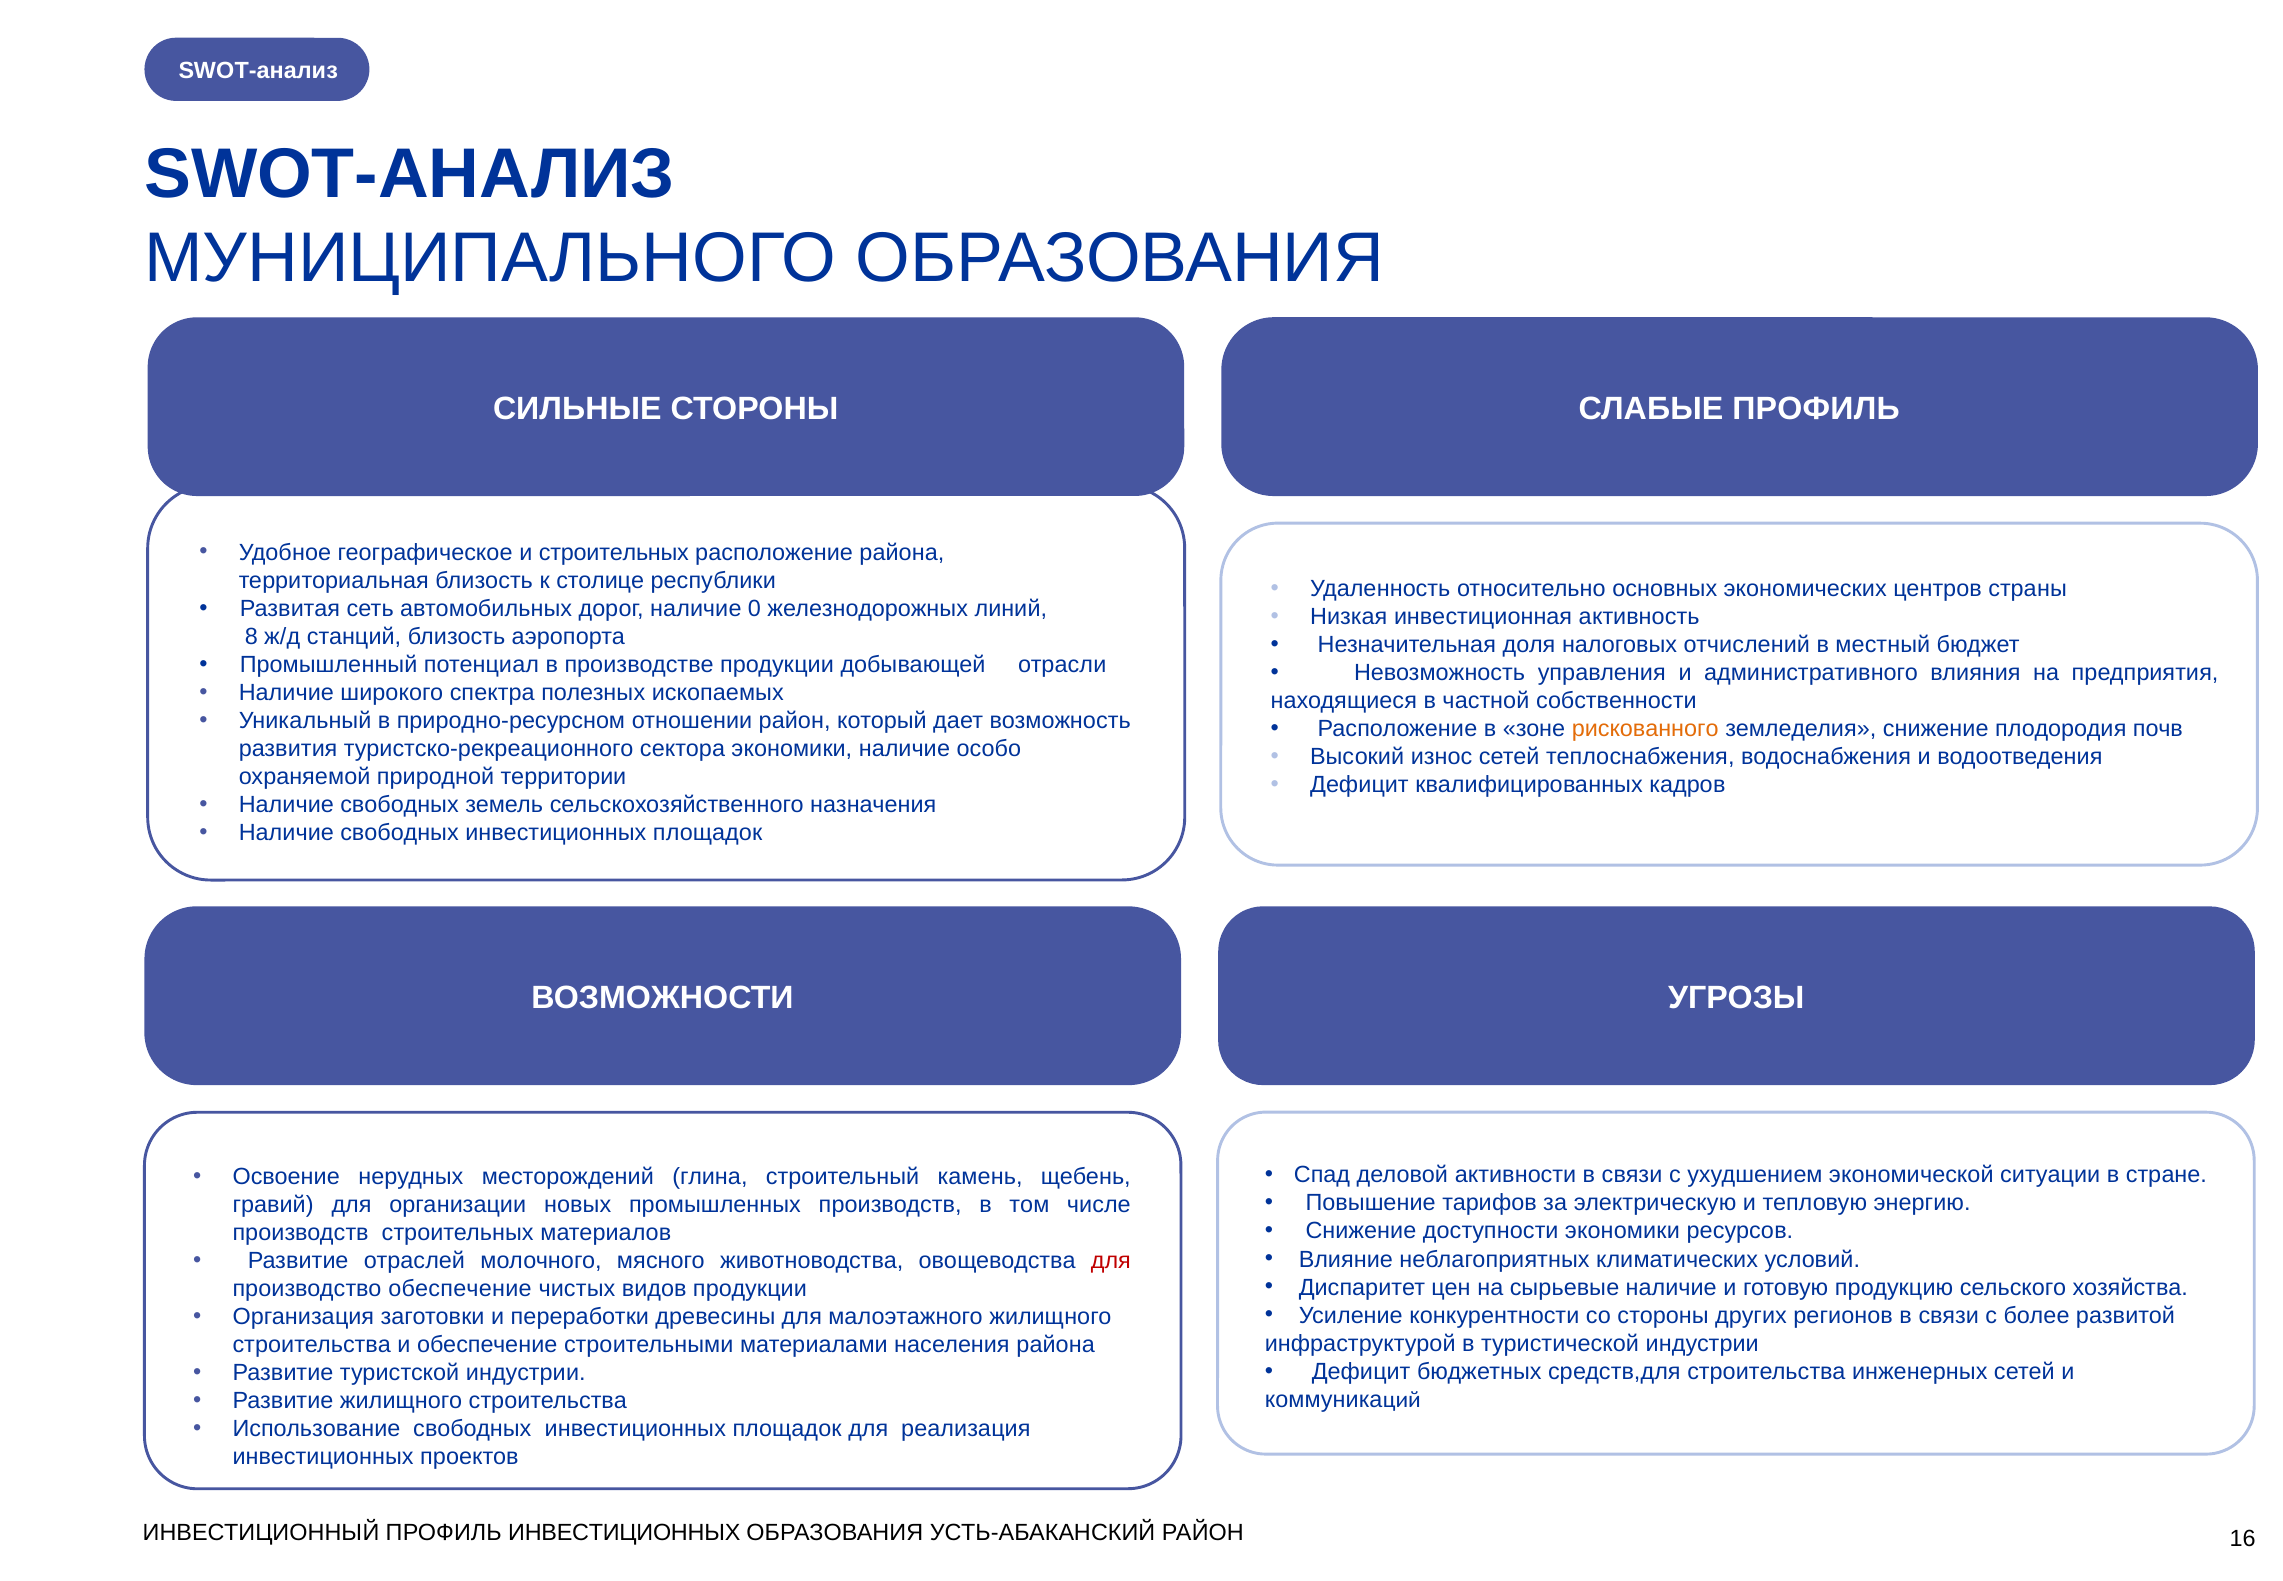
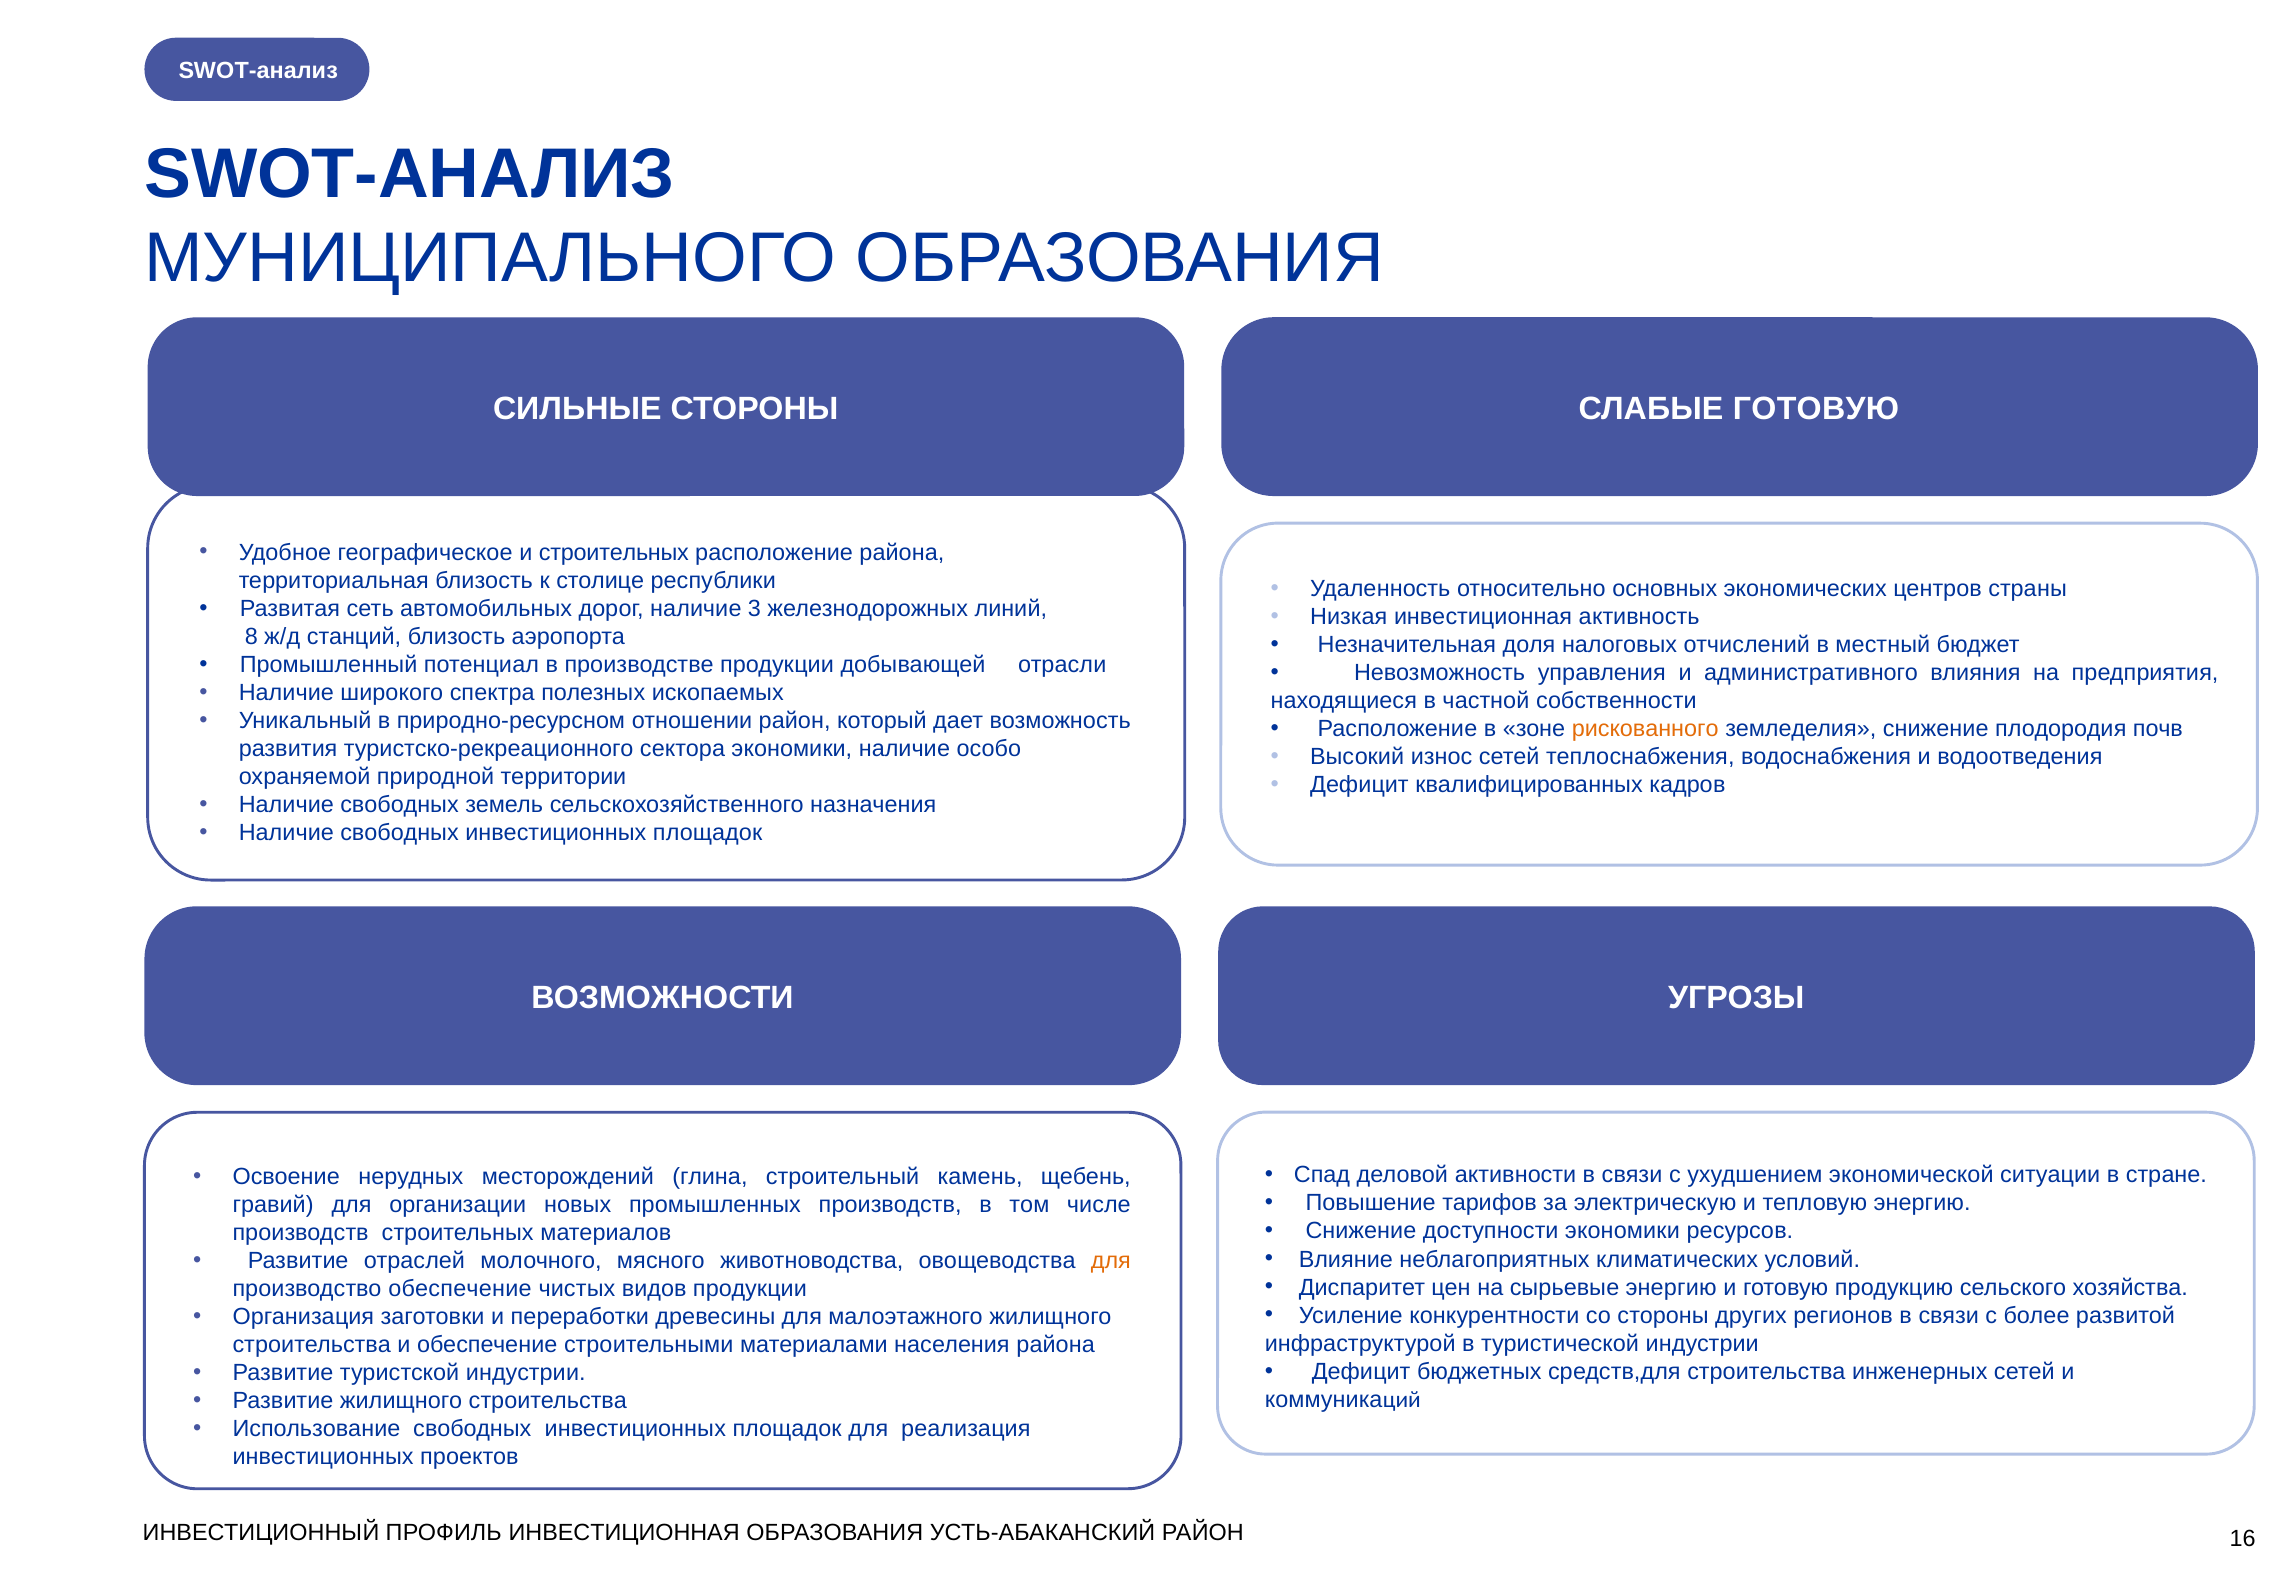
СЛАБЫЕ ПРОФИЛЬ: ПРОФИЛЬ -> ГОТОВУЮ (1816, 409)
0: 0 -> 3 (754, 608)
для colour: red -> orange (1111, 1260)
сырьевые наличие: наличие -> энергию (1671, 1287)
ПРОФИЛЬ ИНВЕСТИЦИОННЫХ: ИНВЕСТИЦИОННЫХ -> ИНВЕСТИЦИОННАЯ (624, 1533)
